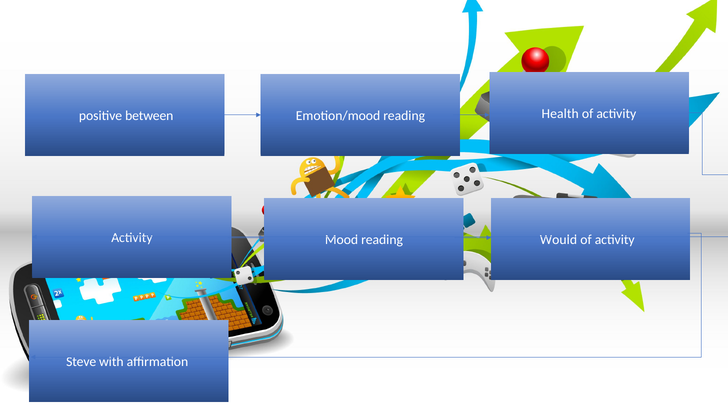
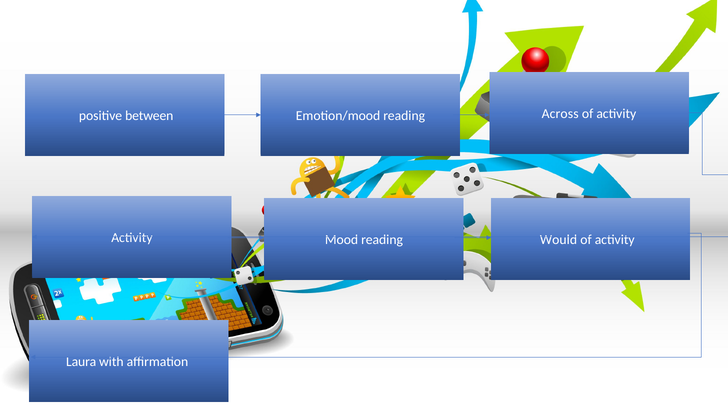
Health: Health -> Across (560, 114)
Steve: Steve -> Laura (81, 361)
